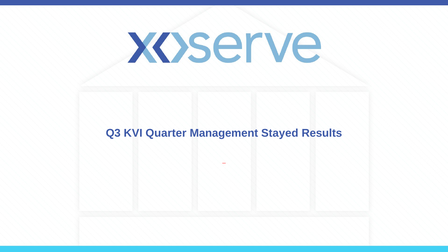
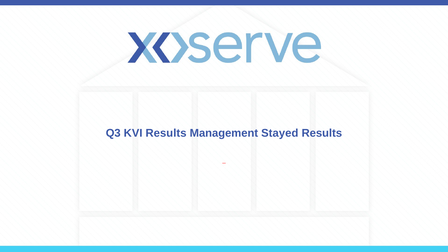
KVI Quarter: Quarter -> Results (166, 133)
